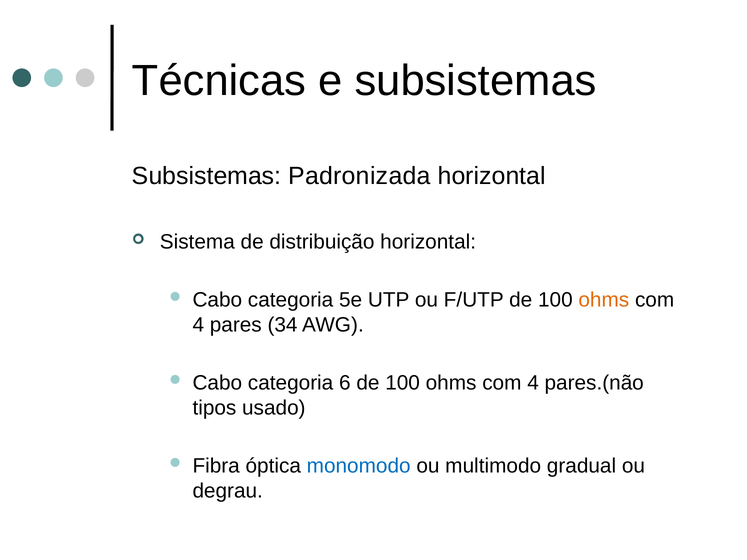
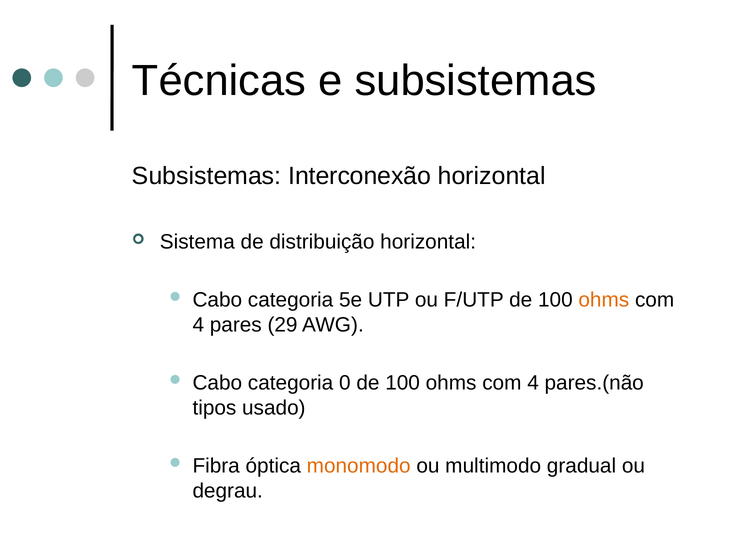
Padronizada: Padronizada -> Interconexão (360, 176)
34: 34 -> 29 (282, 325)
6: 6 -> 0 (345, 383)
monomodo colour: blue -> orange (359, 466)
